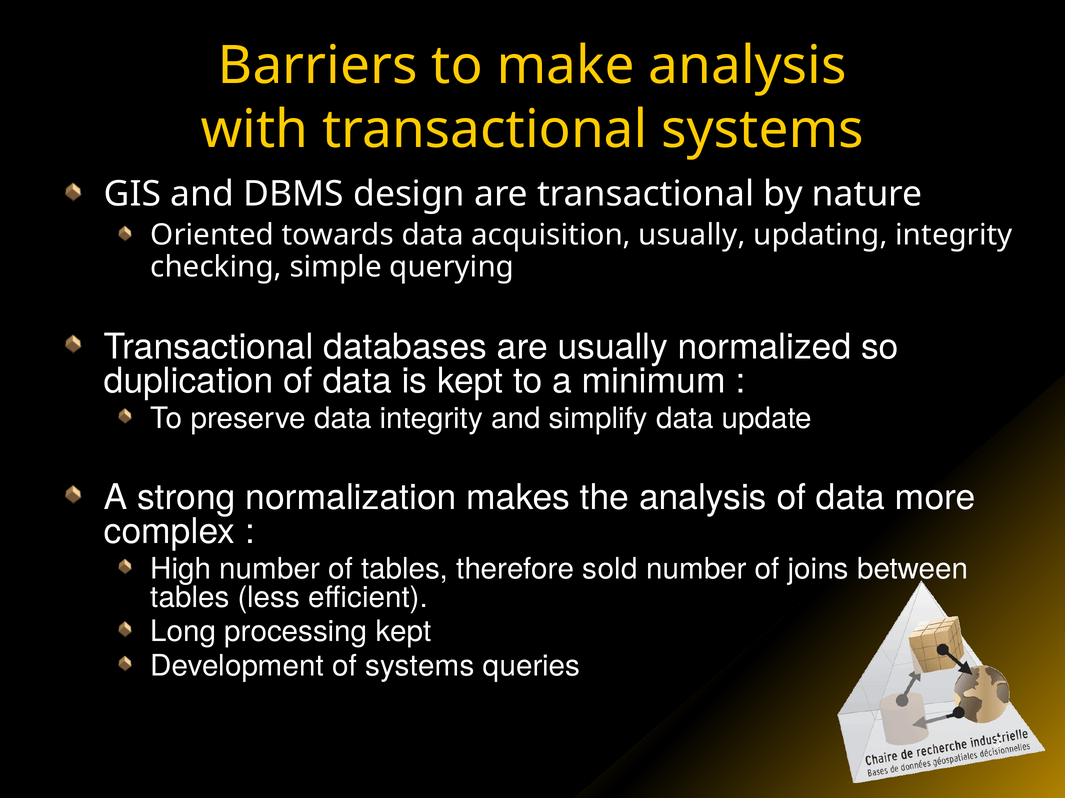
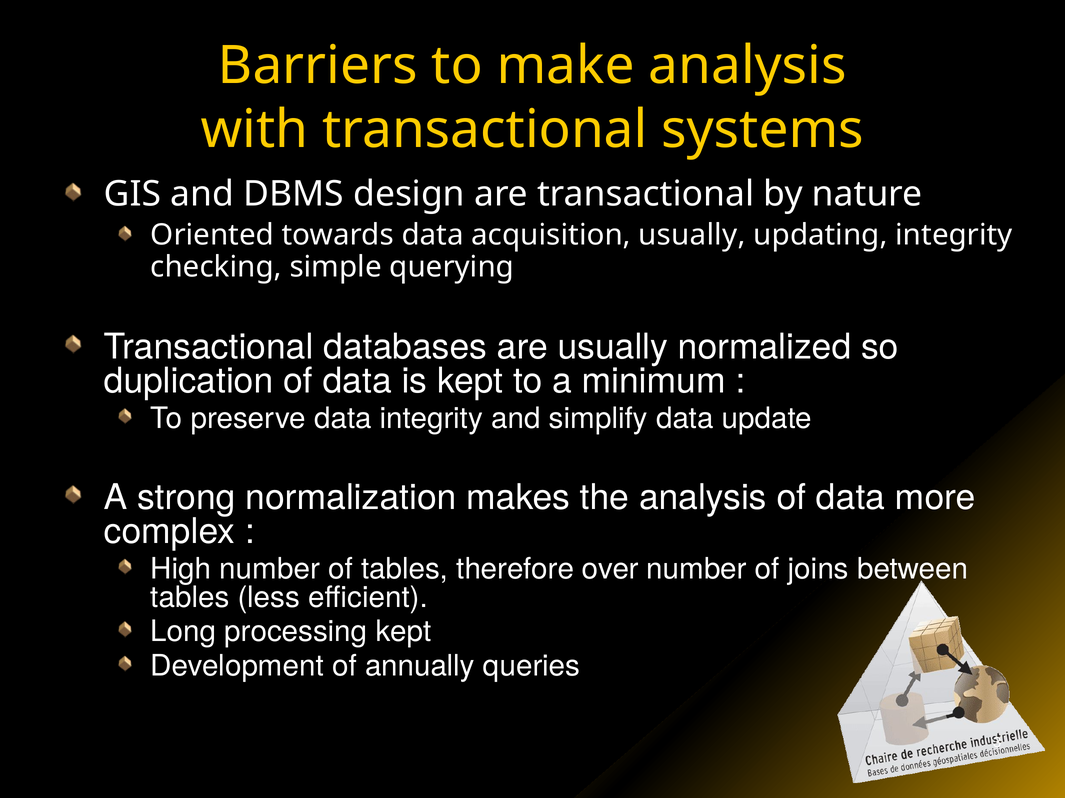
sold: sold -> over (610, 569)
of systems: systems -> annually (420, 667)
